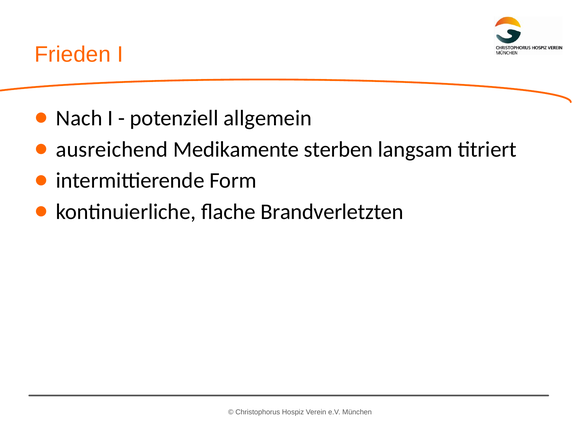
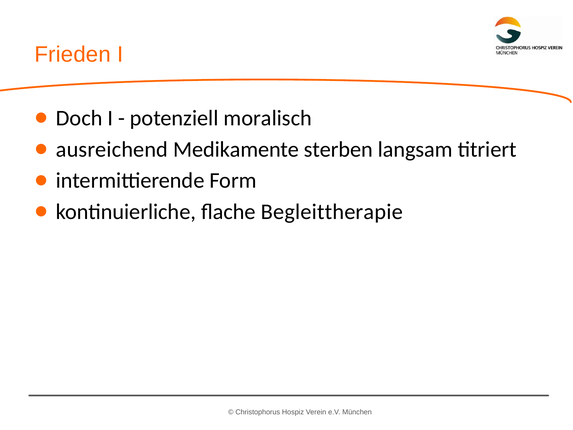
Nach: Nach -> Doch (79, 118)
allgemein: allgemein -> moralisch (268, 118)
Brandverletzten: Brandverletzten -> Begleittherapie (332, 212)
